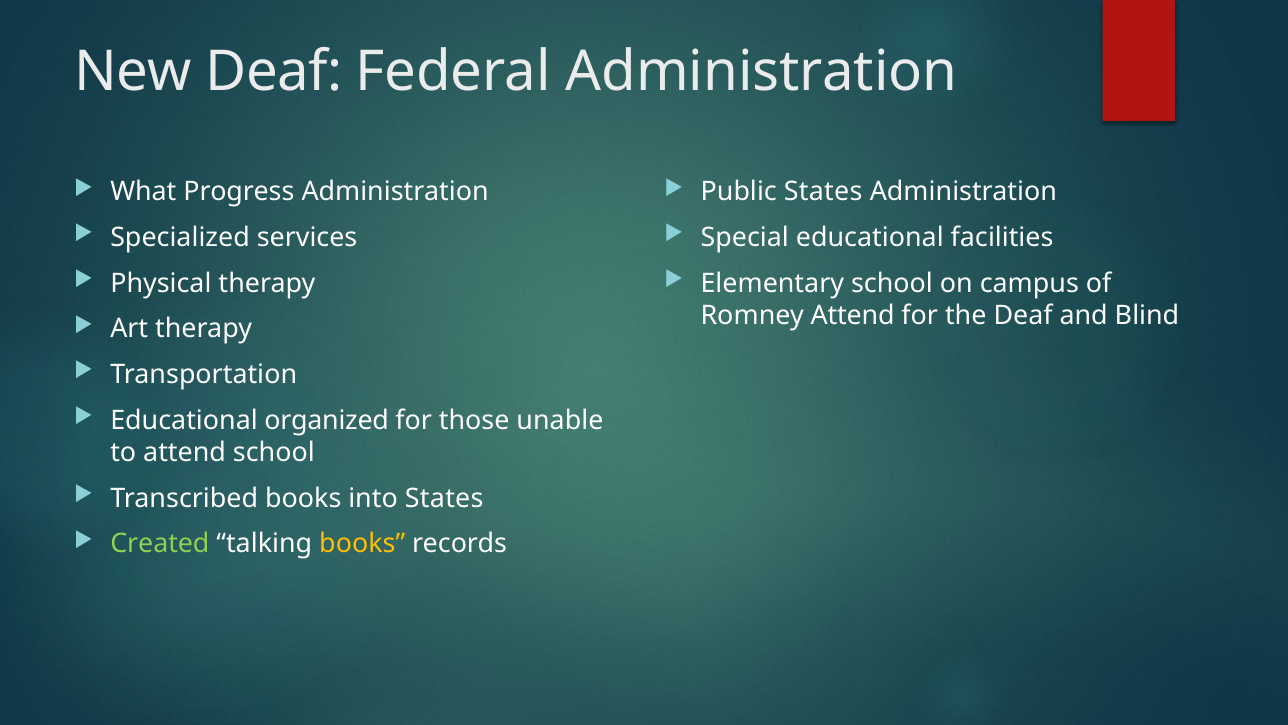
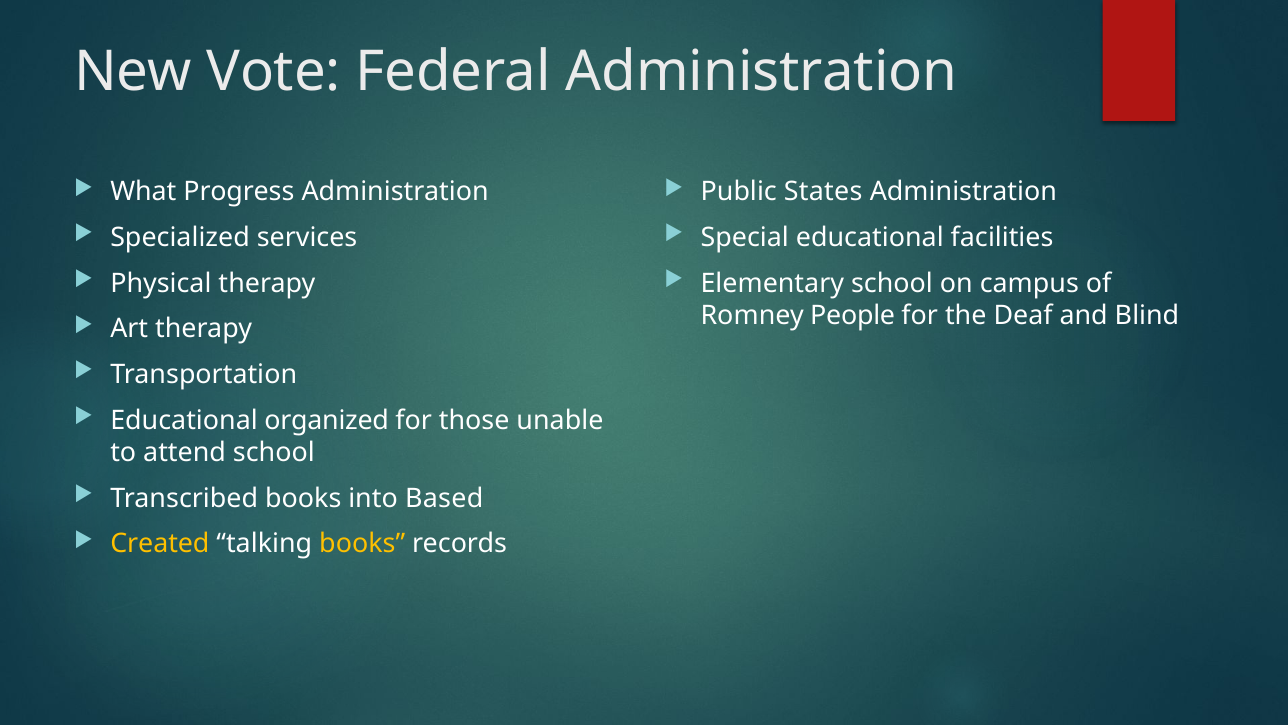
New Deaf: Deaf -> Vote (274, 72)
Romney Attend: Attend -> People (853, 315)
into States: States -> Based (444, 498)
Created colour: light green -> yellow (160, 544)
